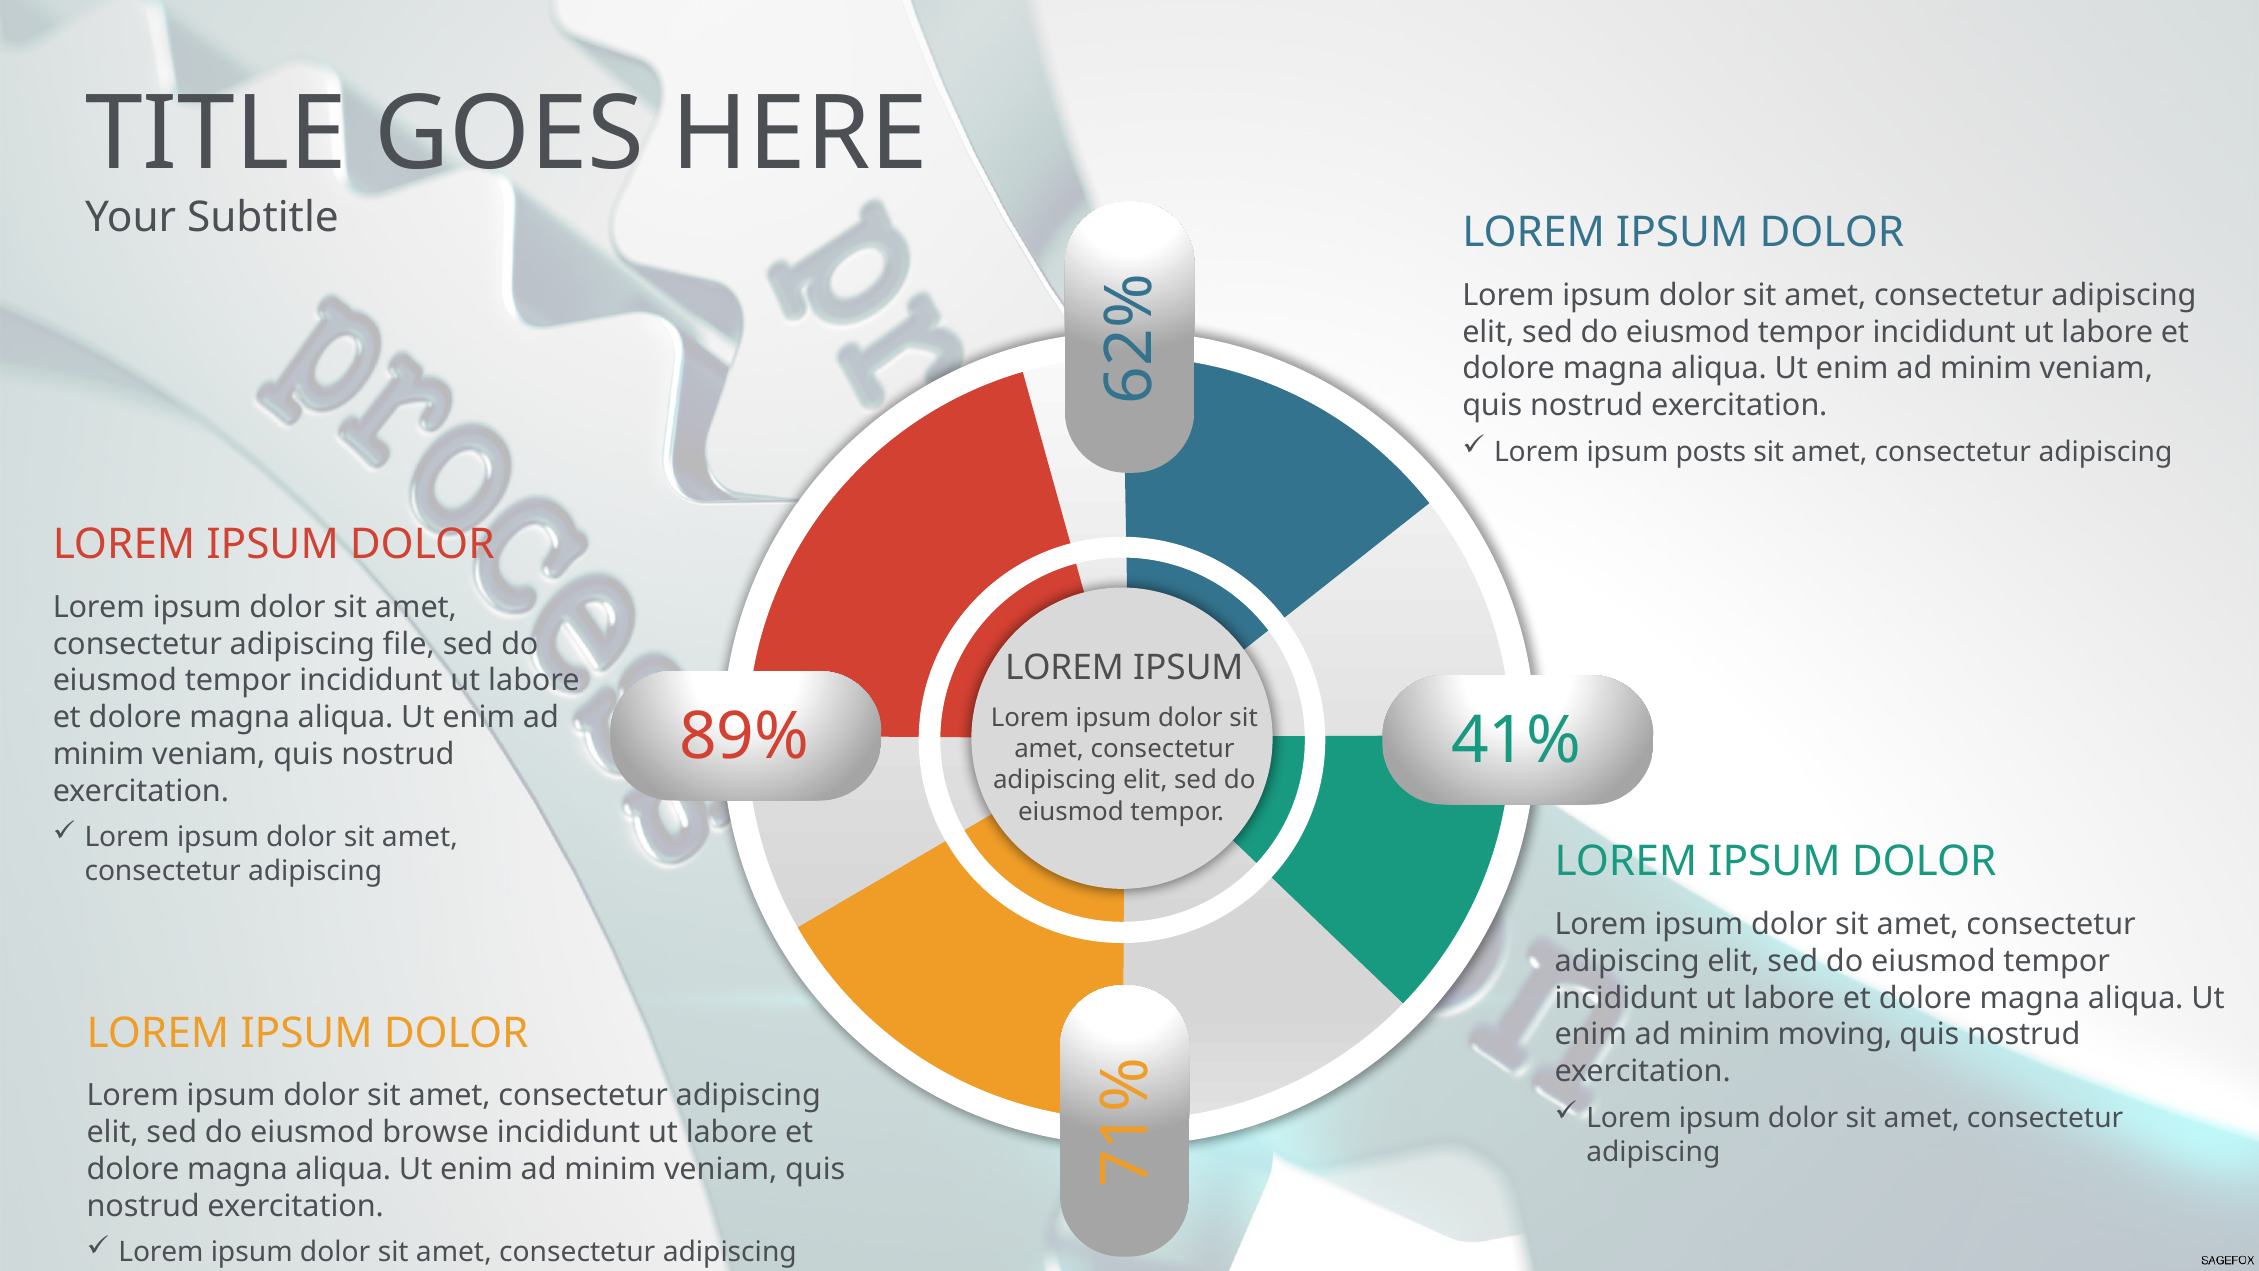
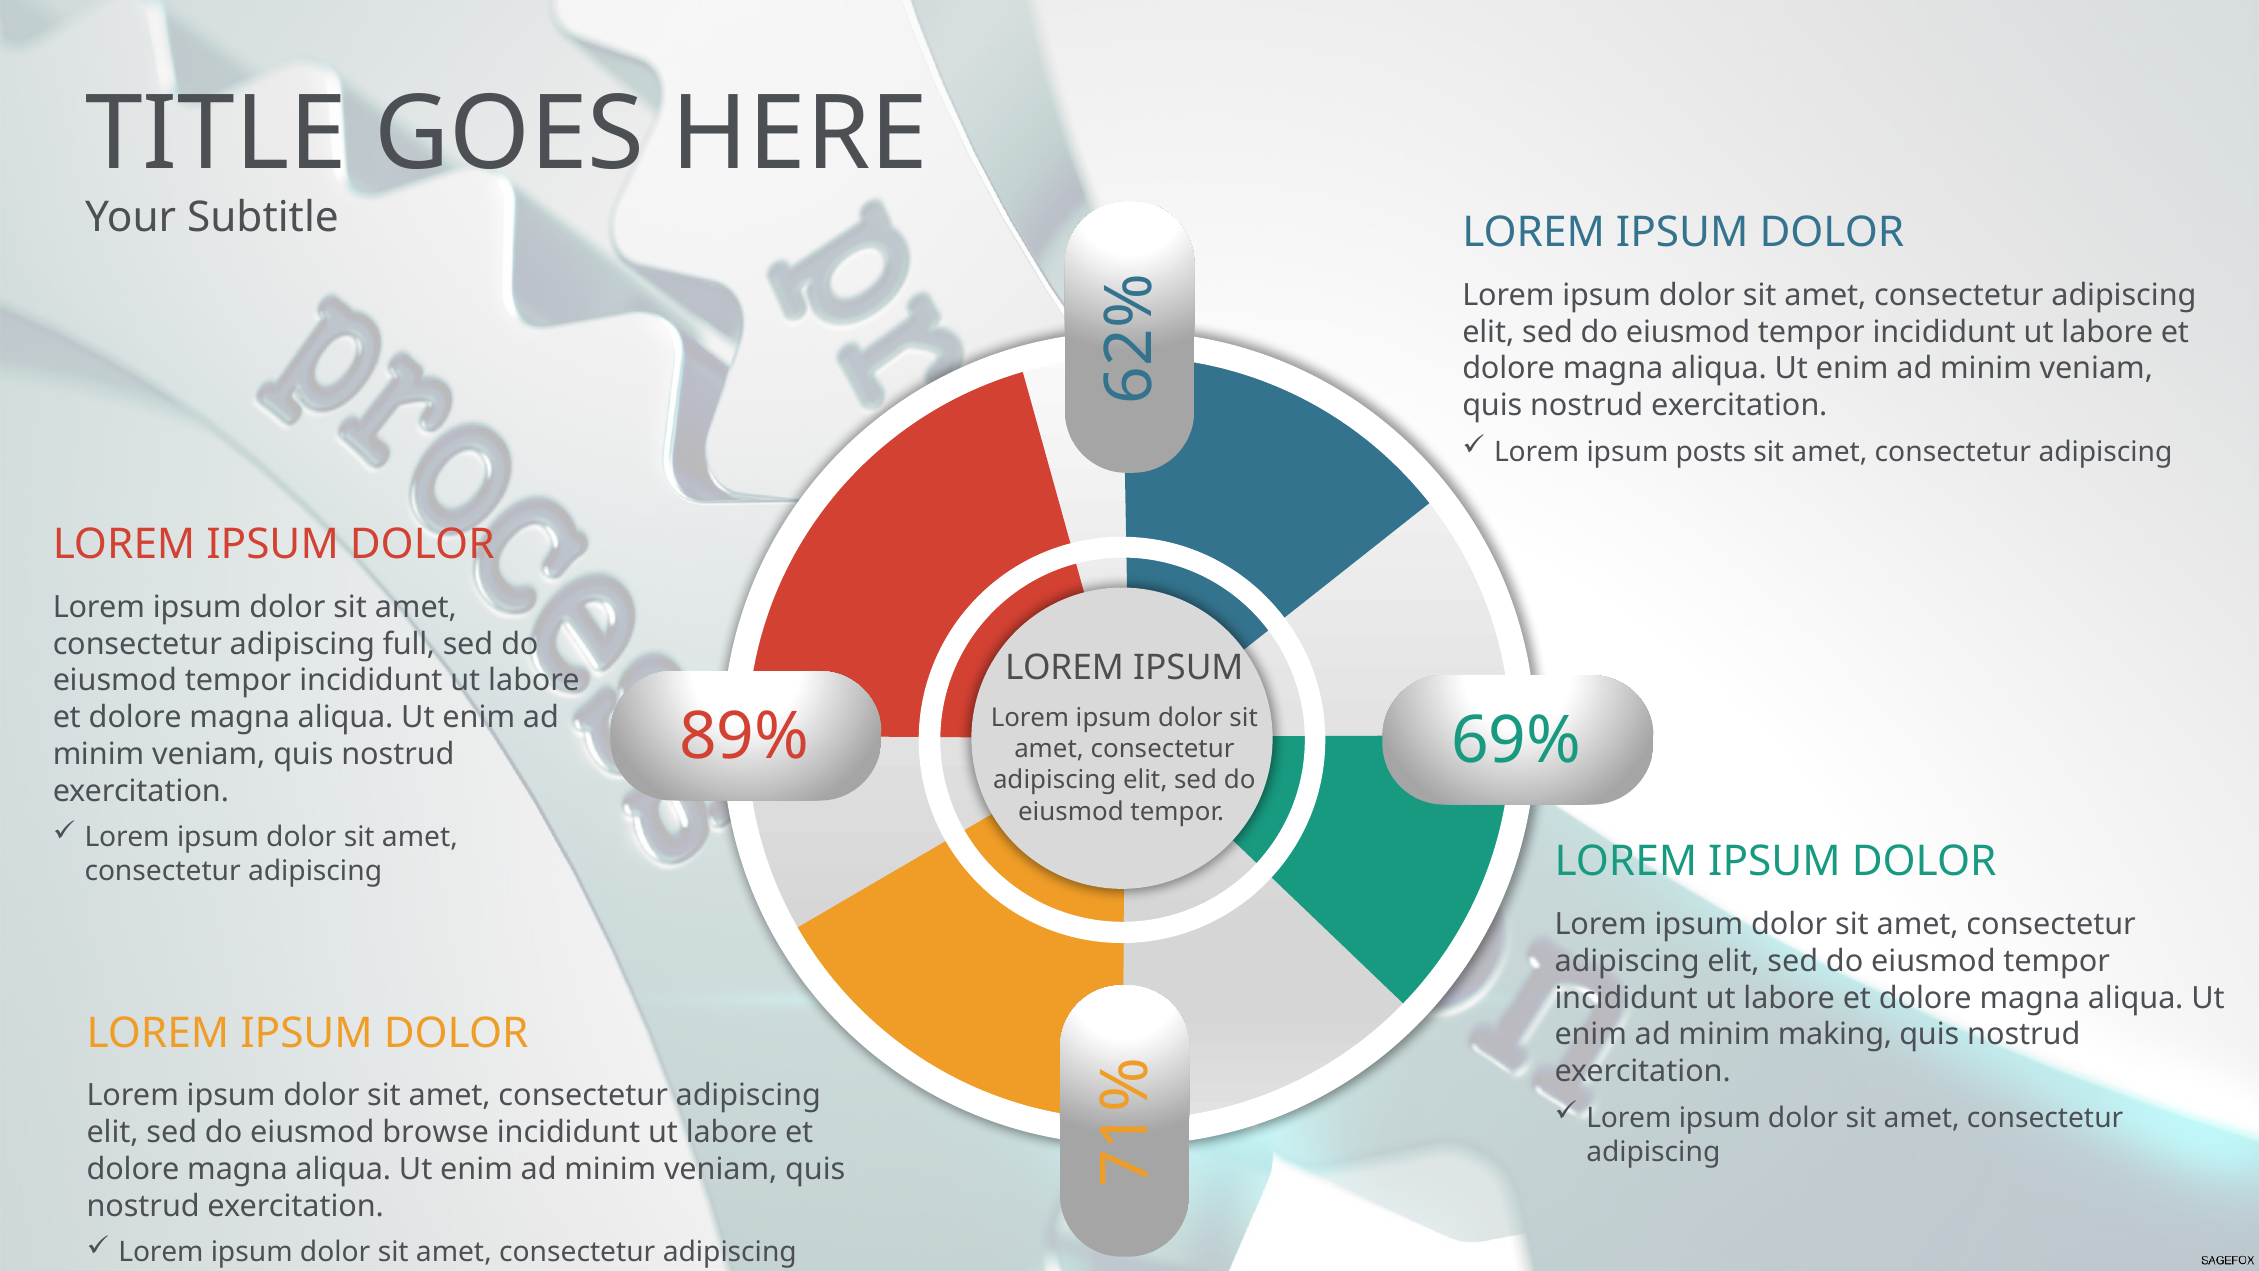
file: file -> full (409, 644)
41%: 41% -> 69% (1516, 740)
moving: moving -> making (1835, 1035)
